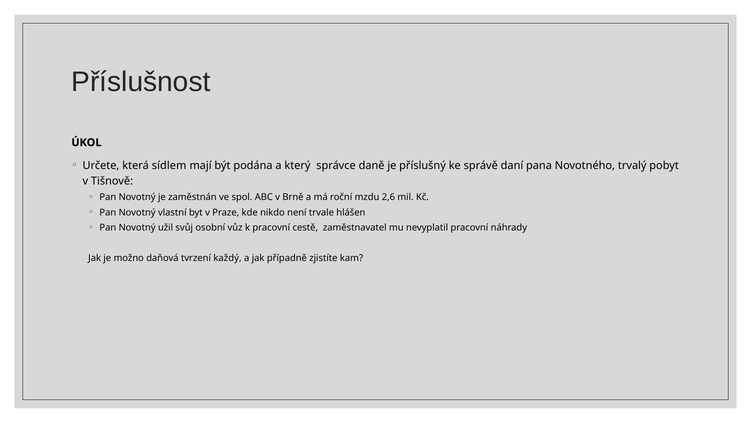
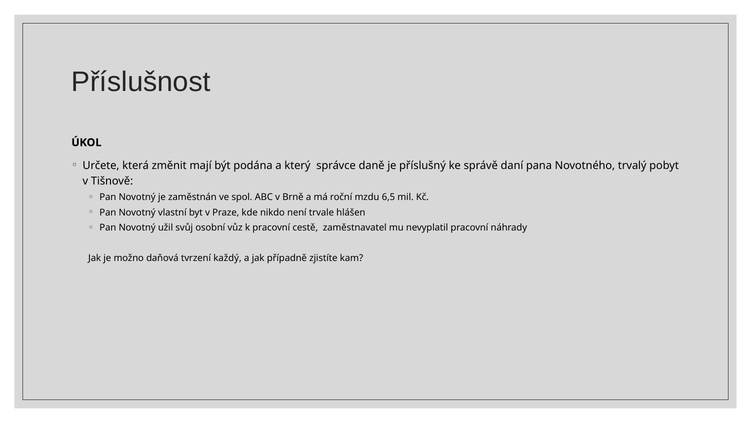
sídlem: sídlem -> změnit (169, 165)
2,6: 2,6 -> 6,5 (388, 197)
